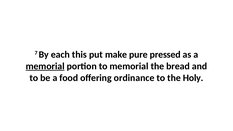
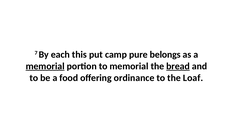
make: make -> camp (116, 55)
pressed: pressed -> belongs (165, 55)
bread underline: none -> present (178, 66)
Holy: Holy -> Loaf (193, 78)
